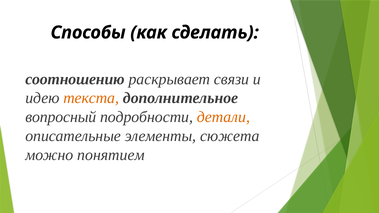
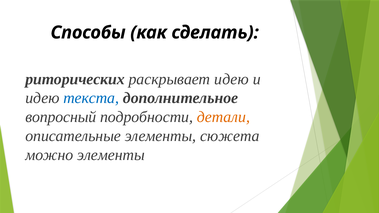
соотношению: соотношению -> риторических (75, 79)
раскрывает связи: связи -> идею (231, 79)
текста colour: orange -> blue (91, 98)
можно понятием: понятием -> элементы (111, 155)
